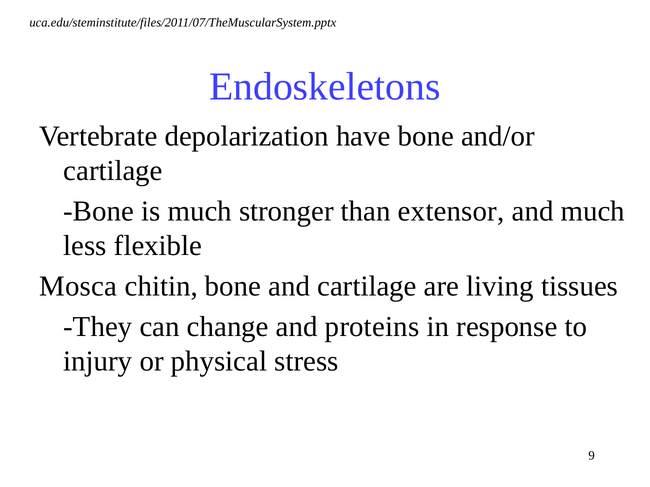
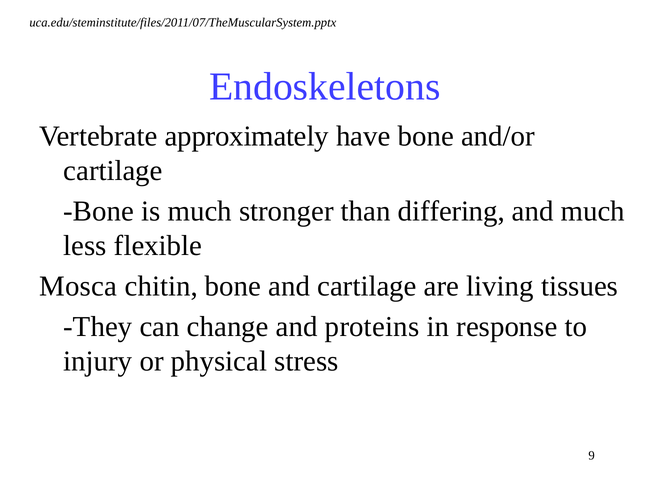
depolarization: depolarization -> approximately (247, 136)
extensor: extensor -> differing (451, 211)
